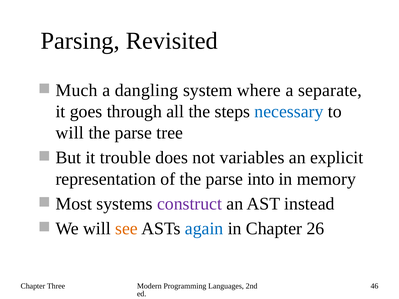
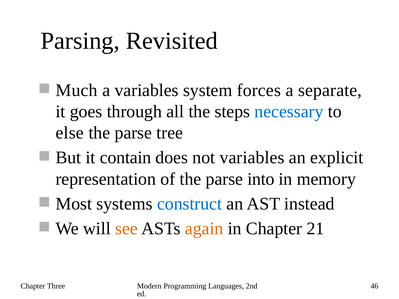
a dangling: dangling -> variables (147, 90)
where: where -> forces (259, 90)
will: will -> else (70, 133)
trouble: trouble -> contain (126, 158)
construct colour: purple -> blue (190, 204)
again colour: blue -> orange (204, 229)
26: 26 -> 21 (315, 229)
